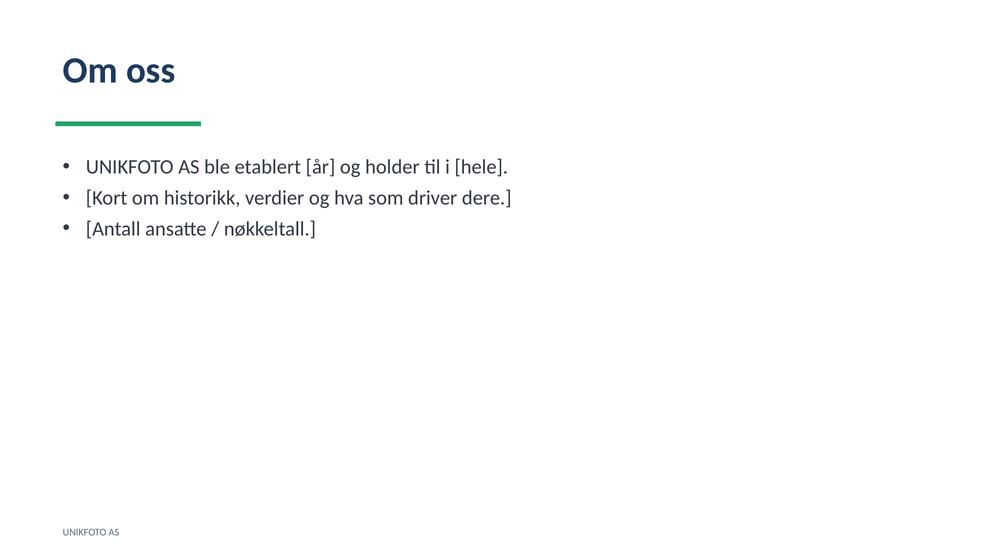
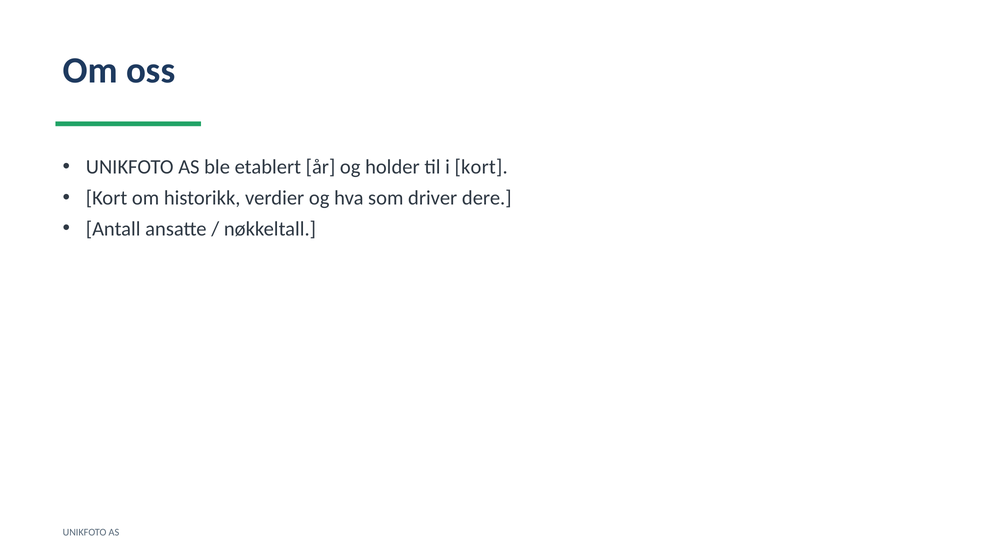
i hele: hele -> kort (481, 167)
